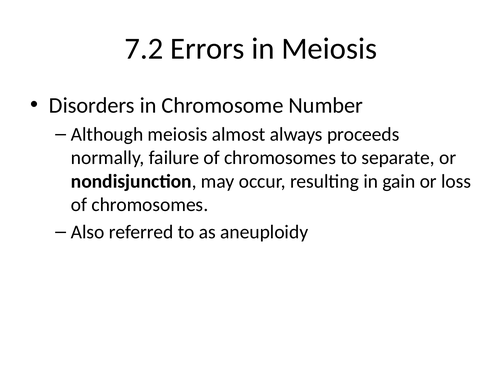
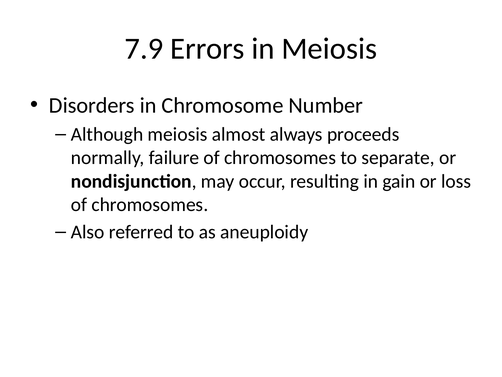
7.2: 7.2 -> 7.9 (144, 49)
